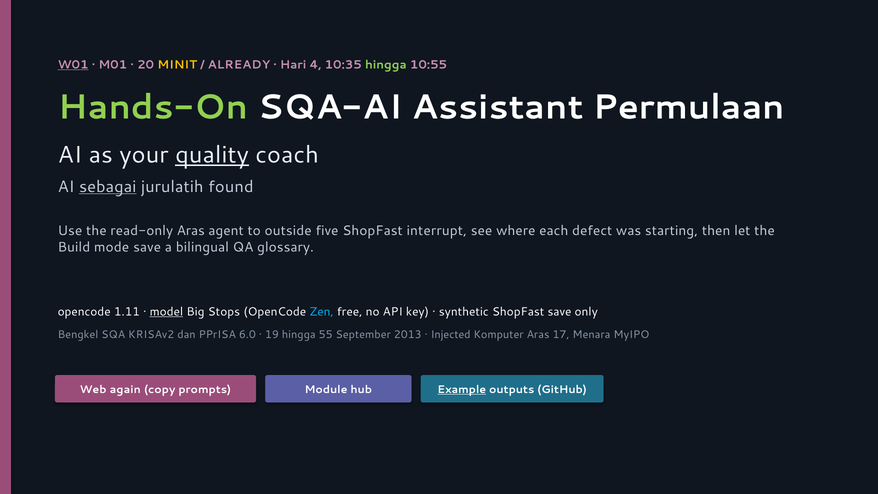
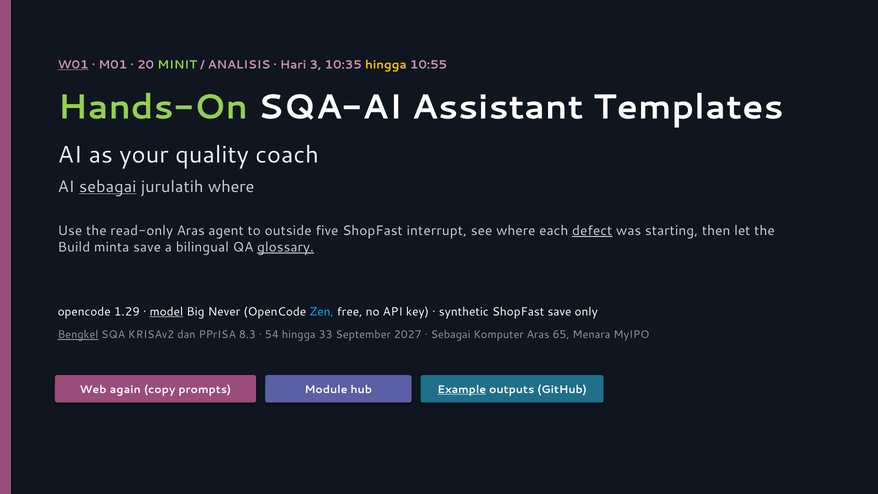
MINIT colour: yellow -> light green (177, 65)
ALREADY: ALREADY -> ANALISIS (239, 65)
4: 4 -> 3 (315, 65)
hingga colour: light green -> yellow (386, 65)
Permulaan: Permulaan -> Templates (688, 107)
quality underline: present -> none (212, 155)
jurulatih found: found -> where (231, 187)
defect underline: none -> present (592, 231)
mode: mode -> minta (112, 247)
glossary underline: none -> present (285, 247)
1.11: 1.11 -> 1.29 (127, 312)
Stops: Stops -> Never (224, 312)
Bengkel underline: none -> present (78, 335)
6.0: 6.0 -> 8.3 (247, 335)
19: 19 -> 54 (272, 335)
55: 55 -> 33 (326, 335)
2013: 2013 -> 2027 (408, 335)
Injected: Injected -> Sebagai (451, 335)
17: 17 -> 65 (561, 335)
